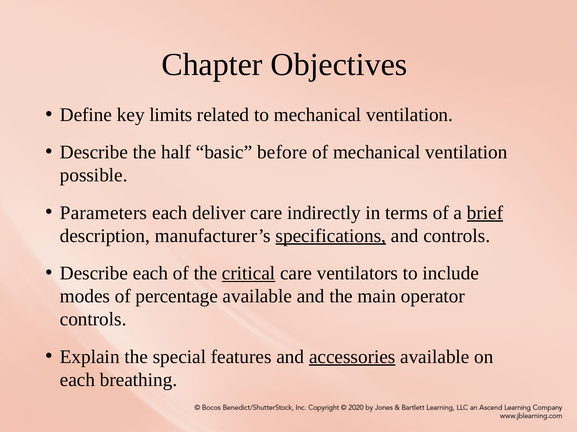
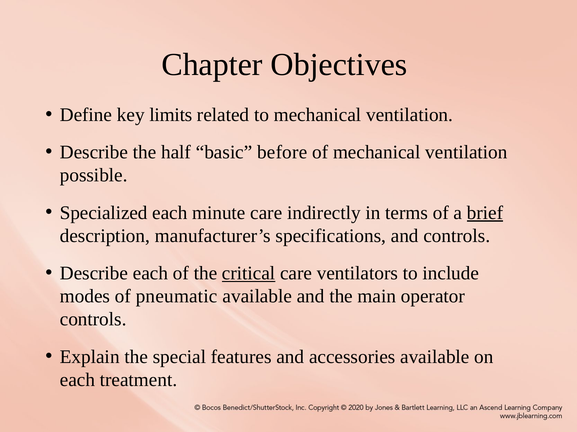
Parameters: Parameters -> Specialized (104, 213)
deliver: deliver -> minute (219, 213)
specifications underline: present -> none (331, 236)
percentage: percentage -> pneumatic (177, 297)
accessories underline: present -> none (352, 357)
breathing: breathing -> treatment (139, 380)
